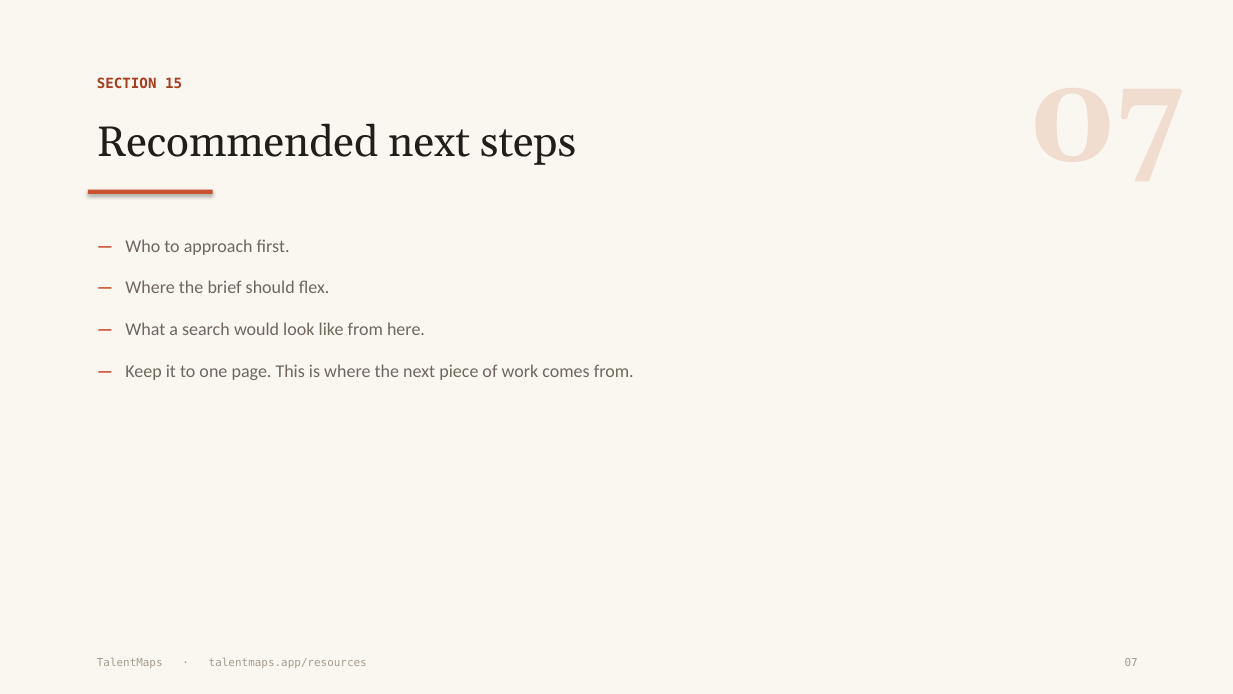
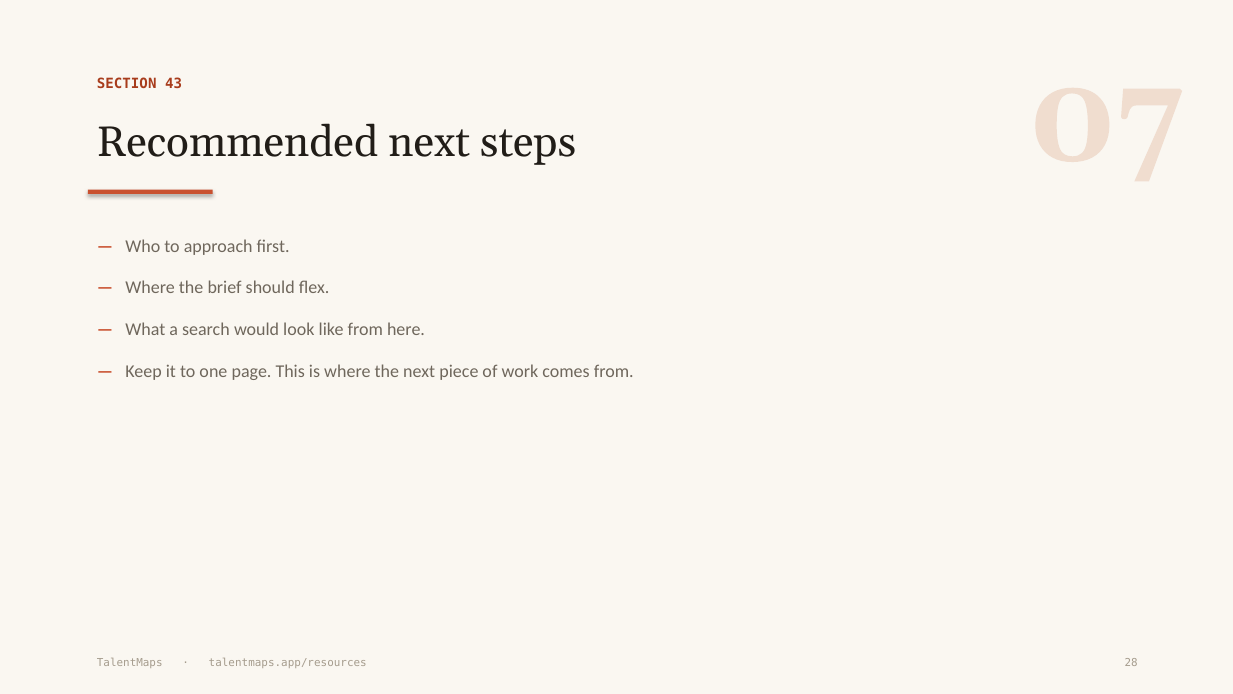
15: 15 -> 43 (174, 83)
talentmaps.app/resources 07: 07 -> 28 (1131, 663)
